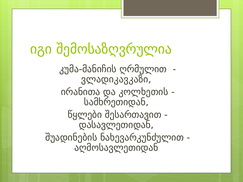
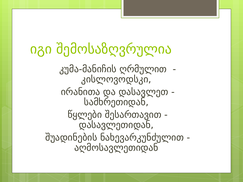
ვლადიკავკაზი: ვლადიკავკაზი -> კისლოვოდსკი (116, 80)
კოლხეთის: კოლხეთის -> დასავლეთ (143, 92)
